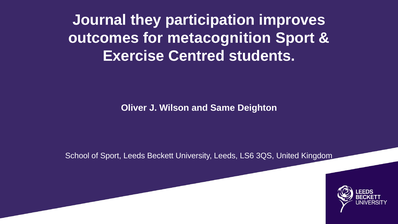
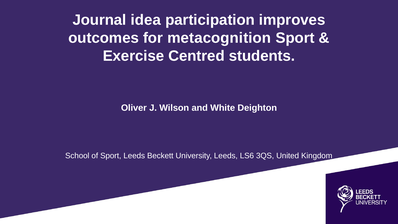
they: they -> idea (146, 20)
Same: Same -> White (223, 108)
